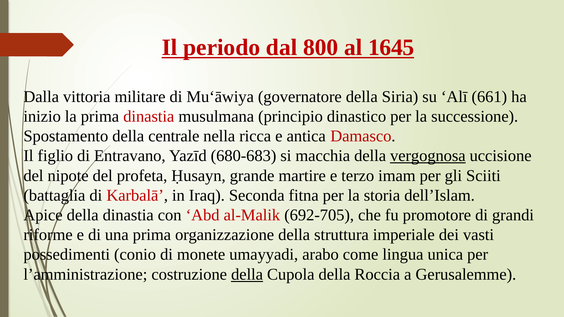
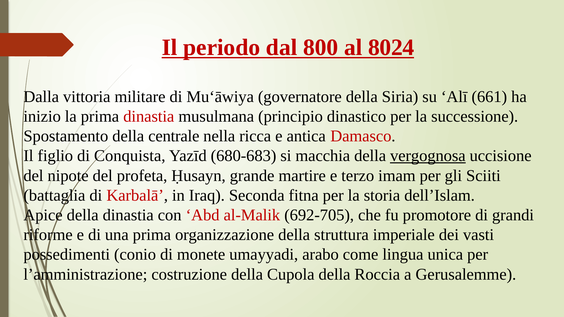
1645: 1645 -> 8024 (391, 48)
Entravano: Entravano -> Conquista (130, 156)
della underline: present -> none (247, 275)
